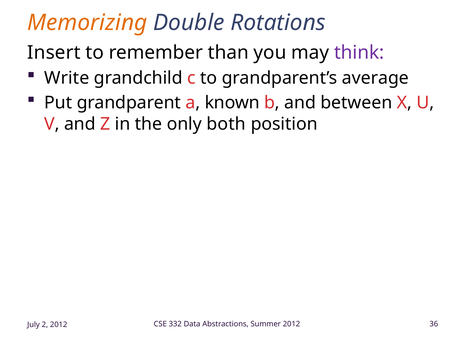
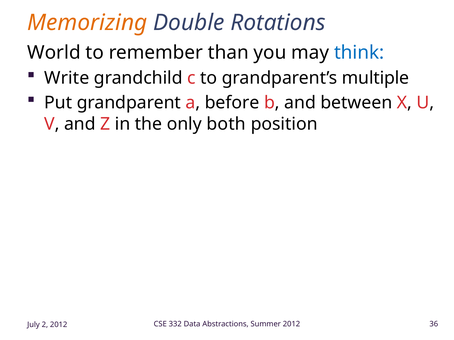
Insert: Insert -> World (54, 53)
think colour: purple -> blue (359, 53)
average: average -> multiple (376, 78)
known: known -> before (232, 103)
